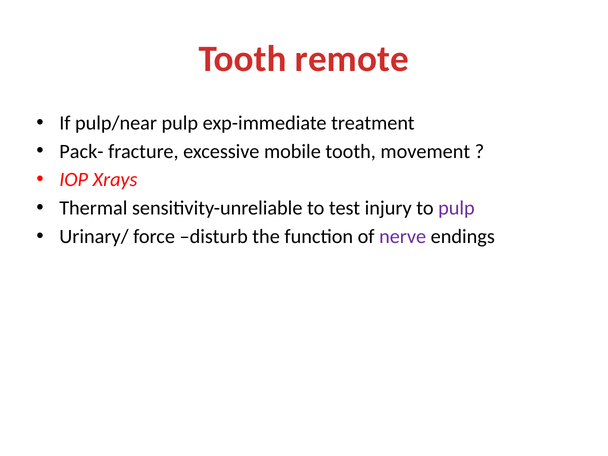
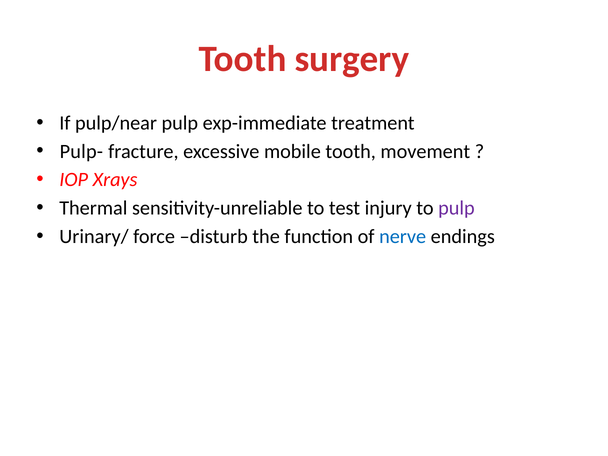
remote: remote -> surgery (352, 59)
Pack-: Pack- -> Pulp- (81, 151)
nerve colour: purple -> blue (403, 236)
